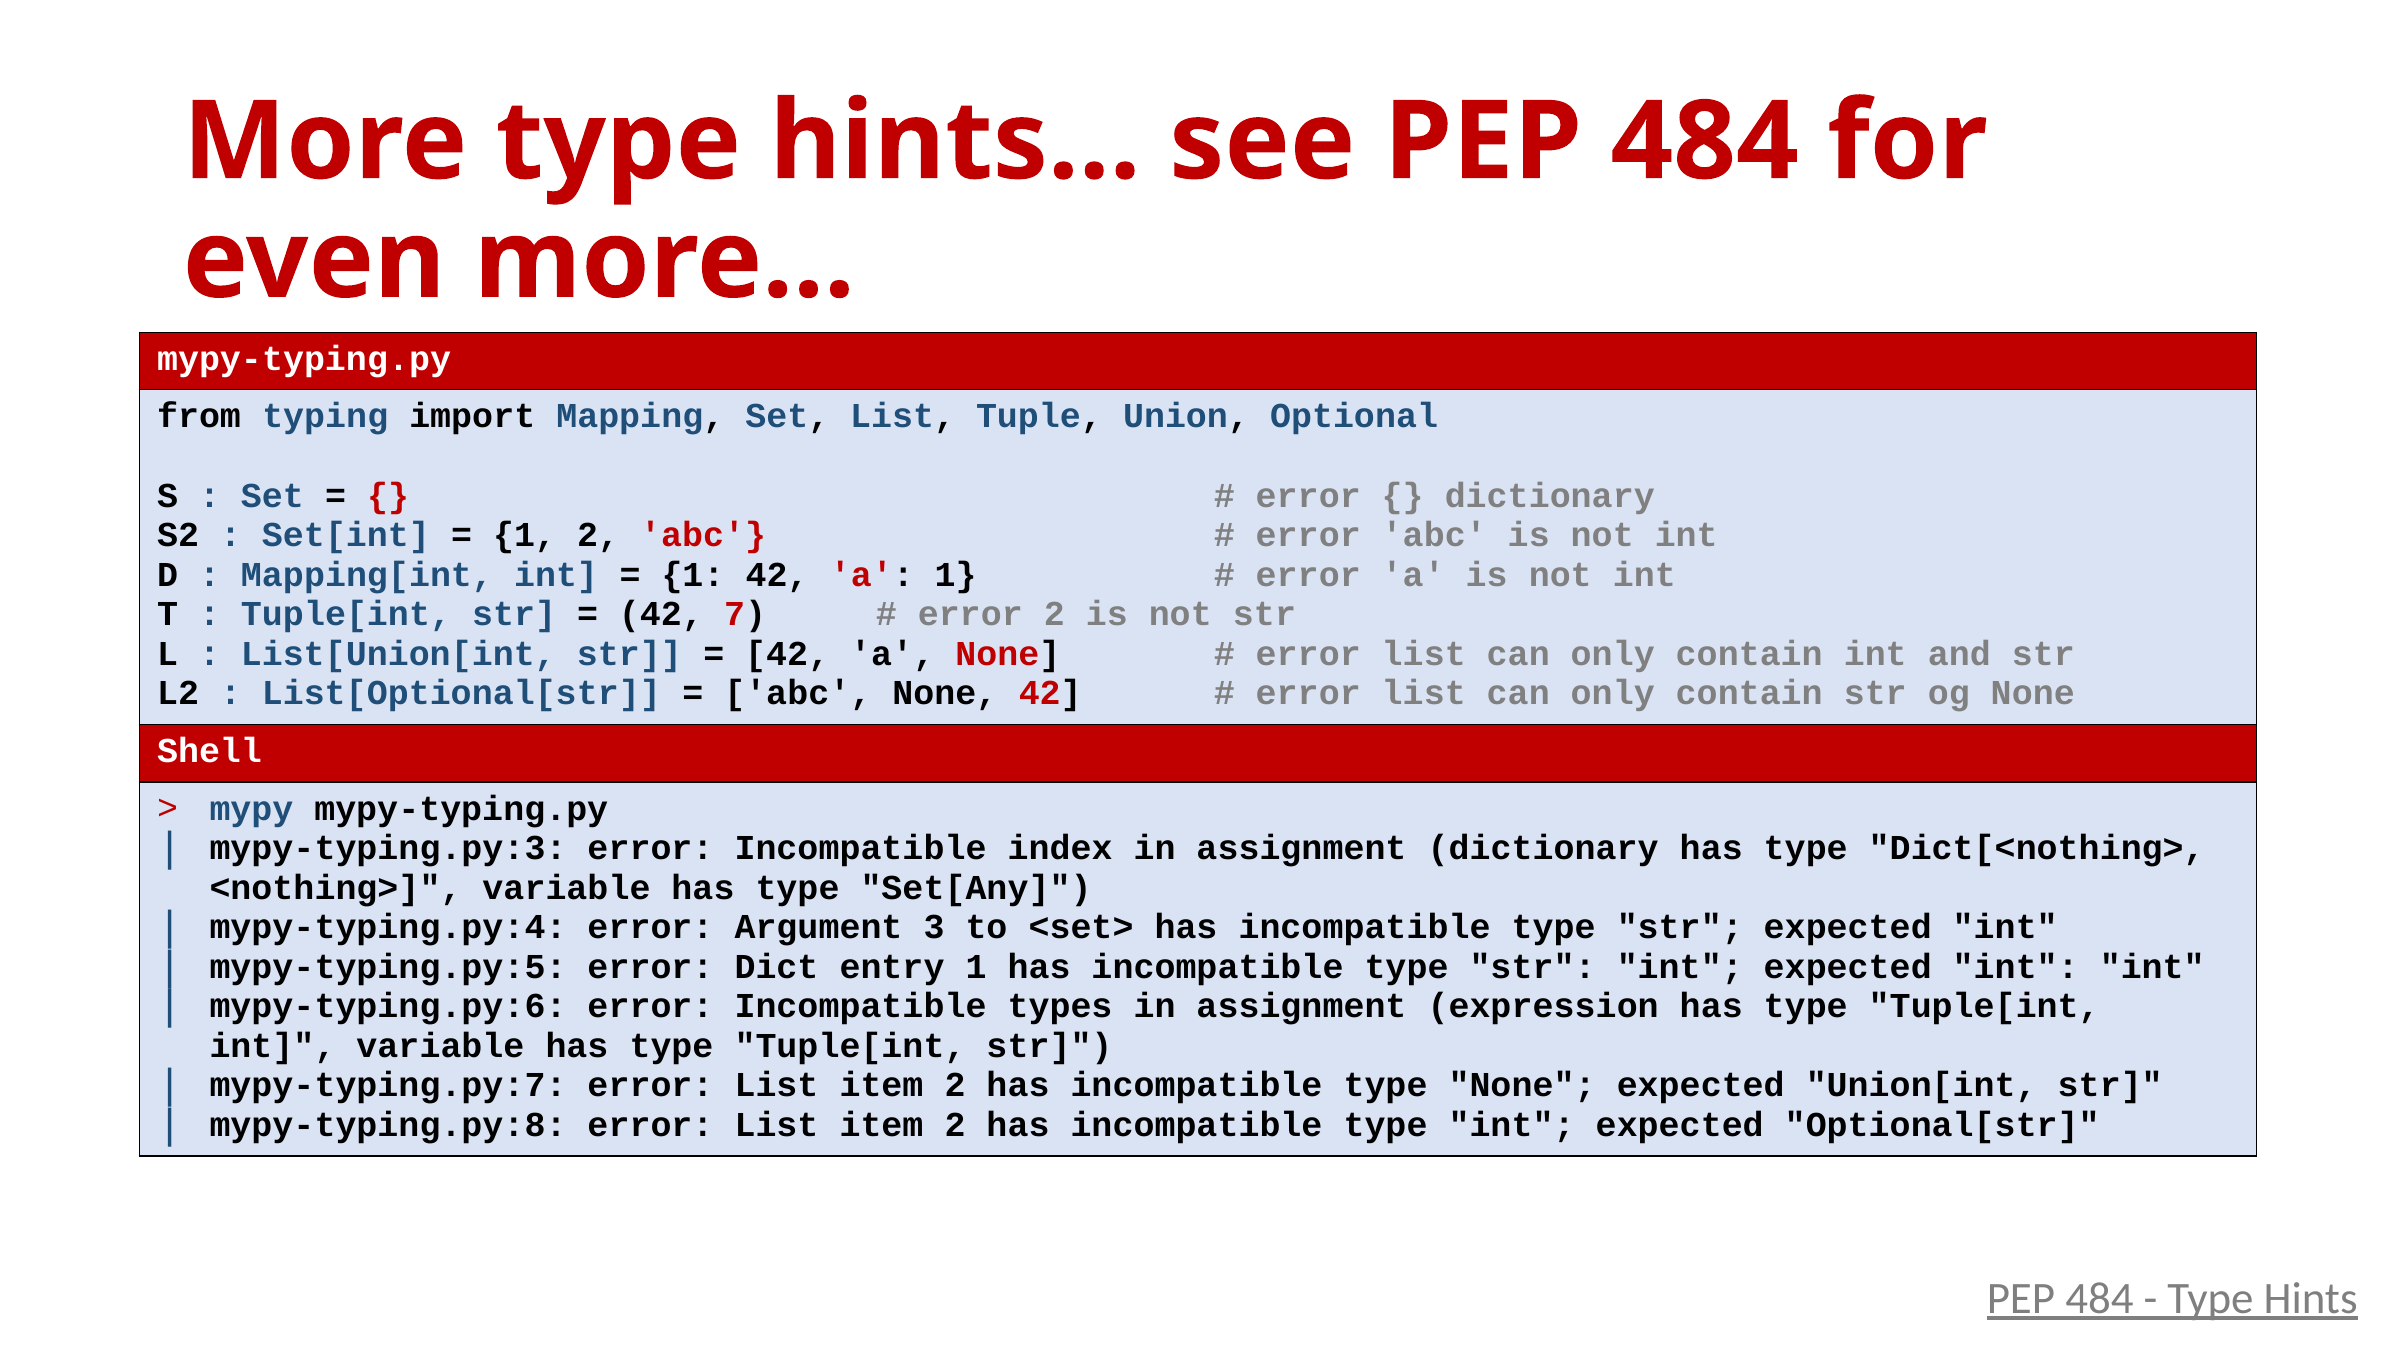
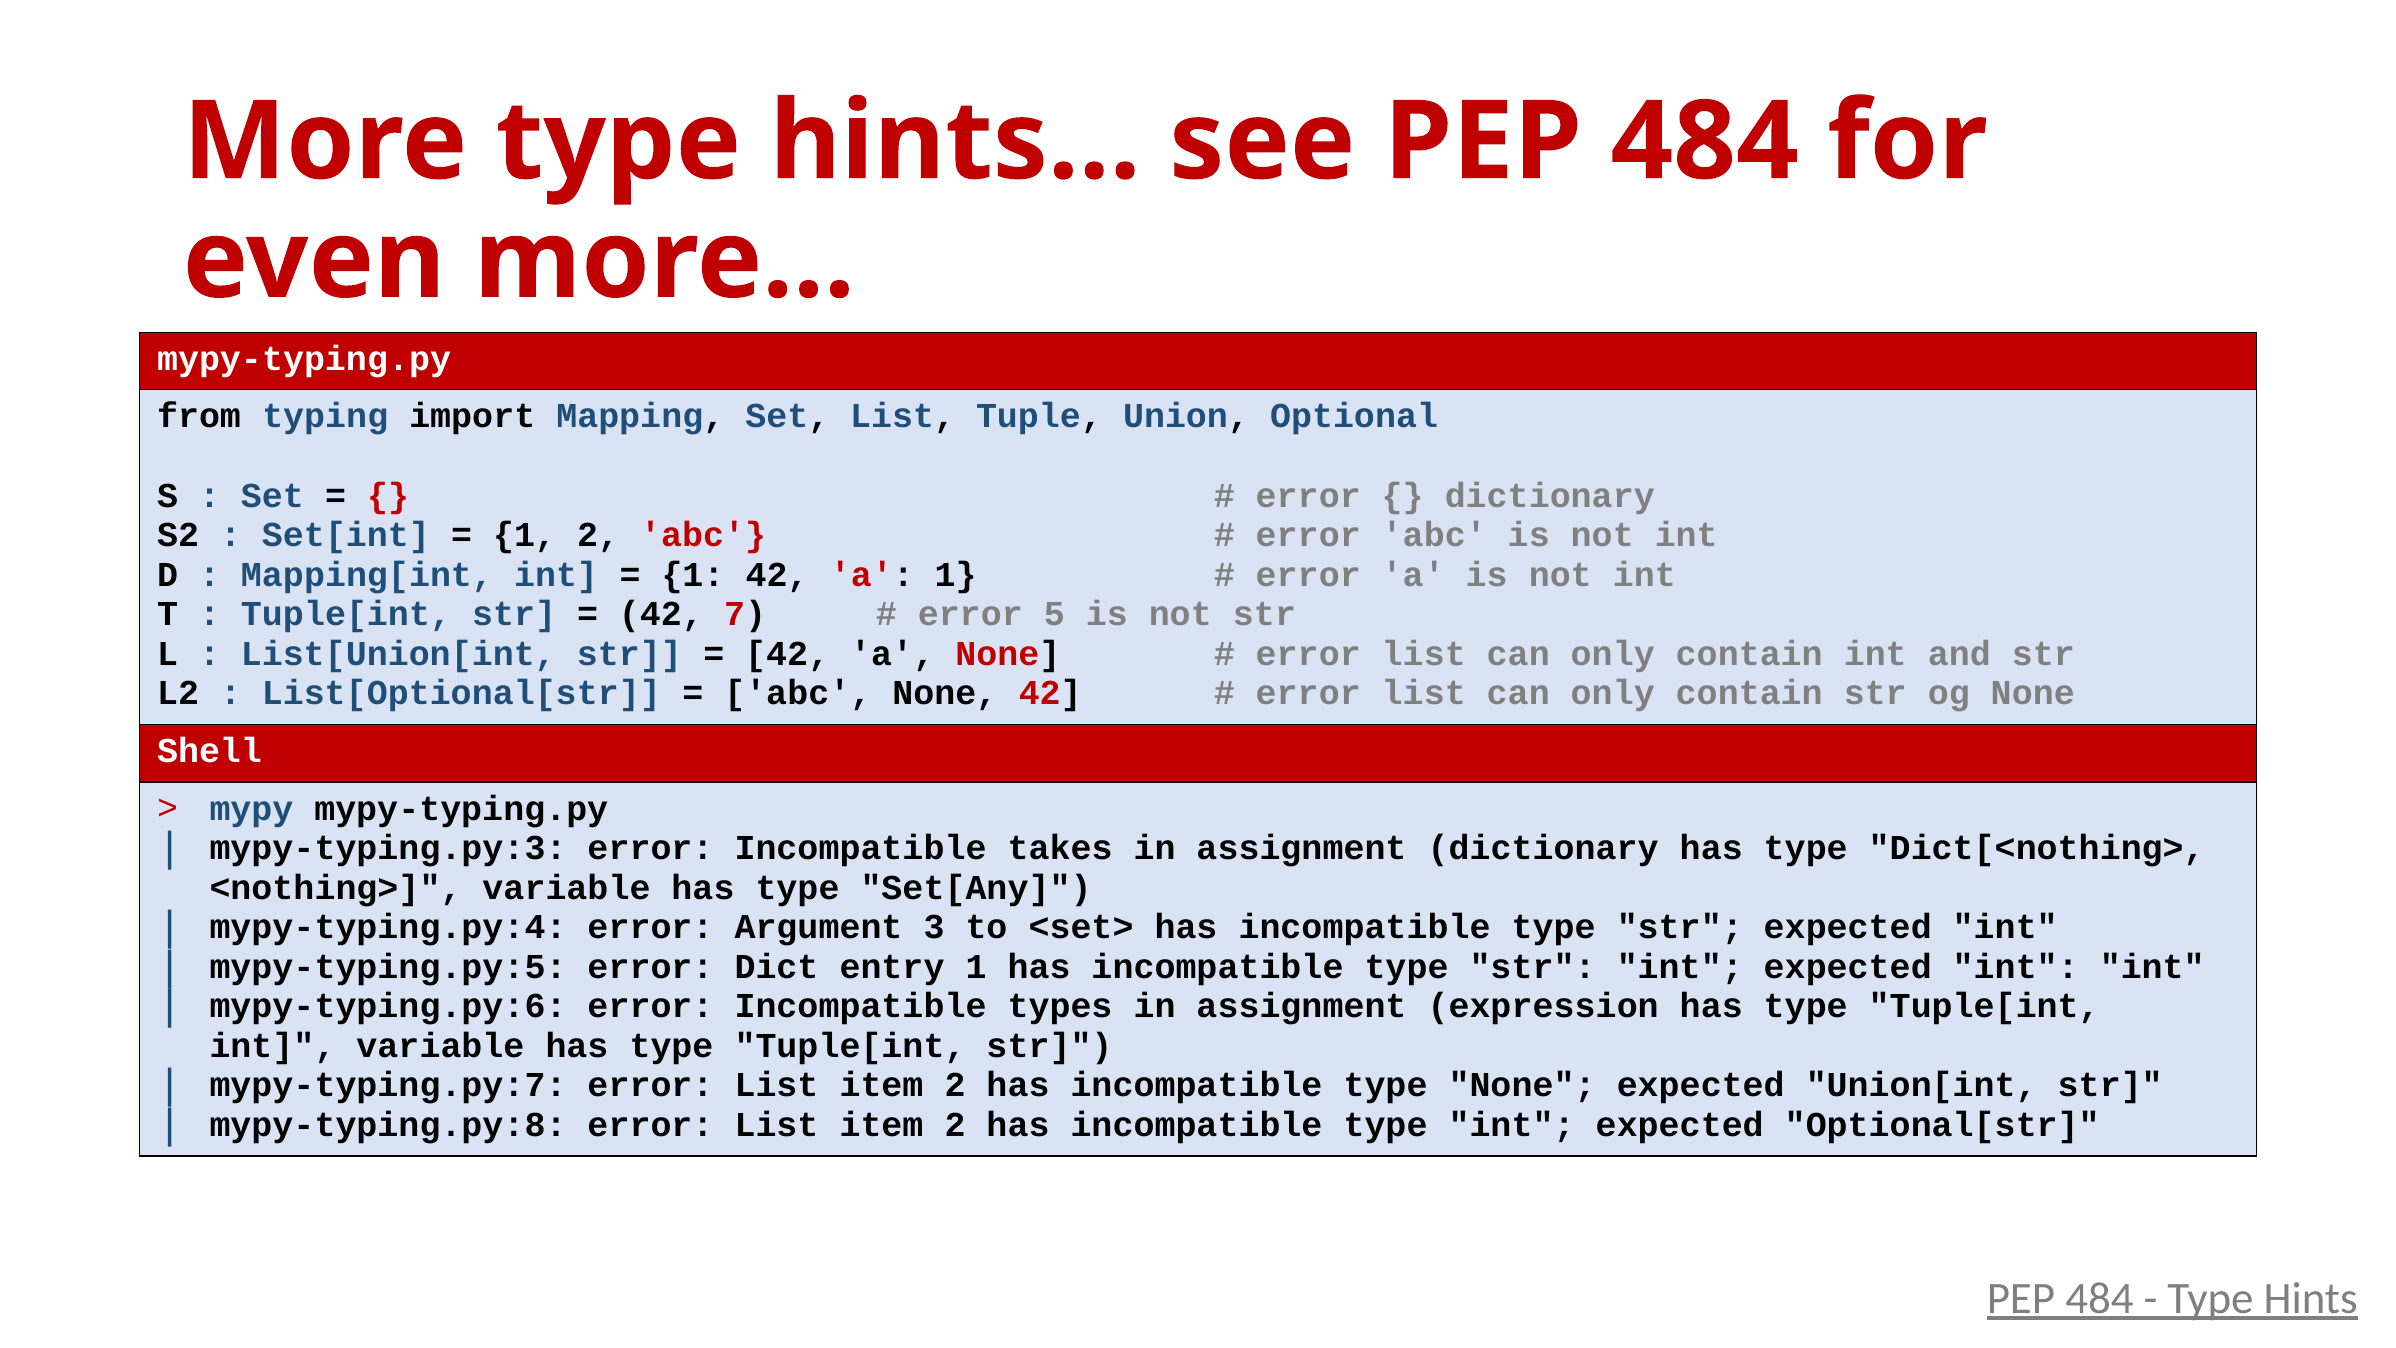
error 2: 2 -> 5 (1054, 614)
index: index -> takes (1060, 848)
